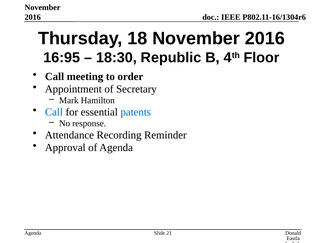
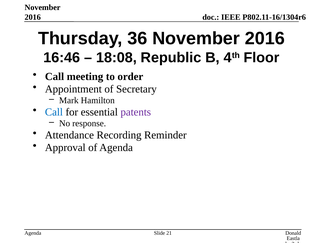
18: 18 -> 36 (137, 38)
16:95: 16:95 -> 16:46 (62, 58)
18:30: 18:30 -> 18:08 (116, 58)
patents colour: blue -> purple (136, 112)
